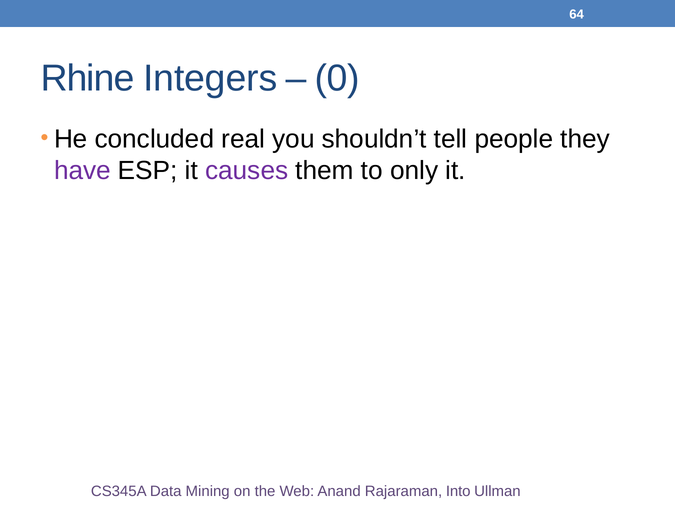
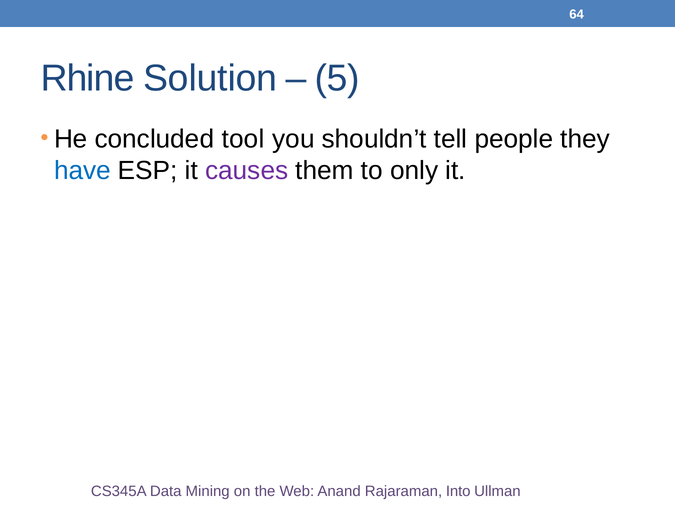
Integers: Integers -> Solution (210, 79)
0: 0 -> 5 (337, 79)
real: real -> tool (243, 139)
have colour: purple -> blue (82, 171)
